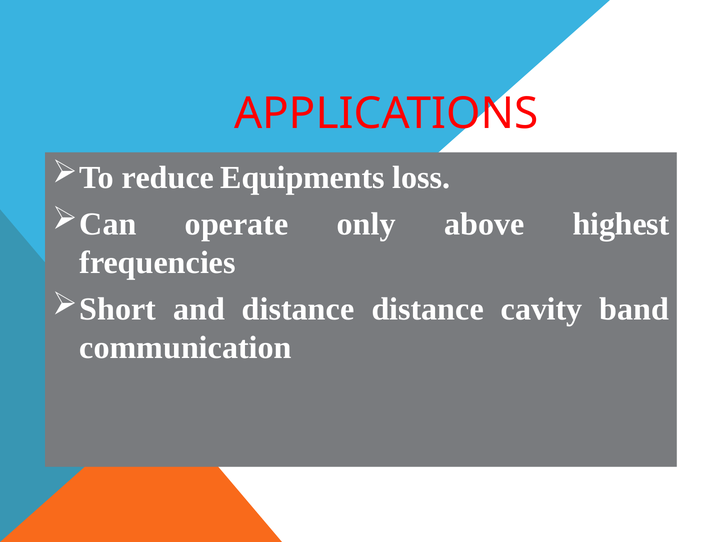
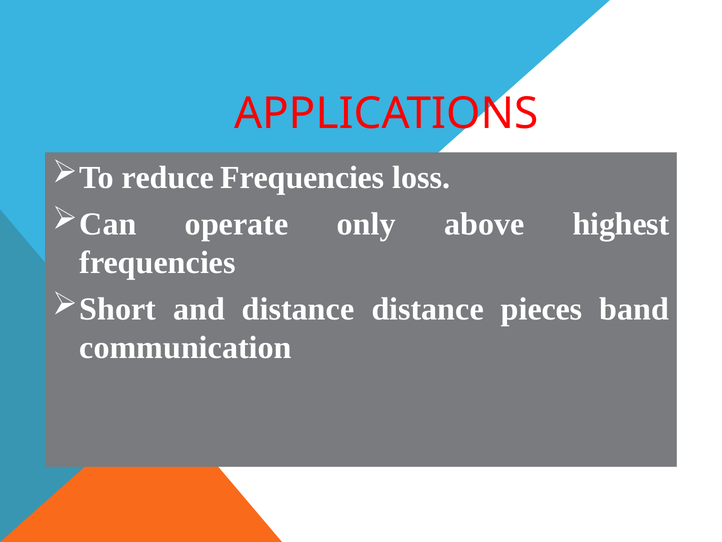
reduce Equipments: Equipments -> Frequencies (302, 177)
cavity: cavity -> pieces (542, 309)
